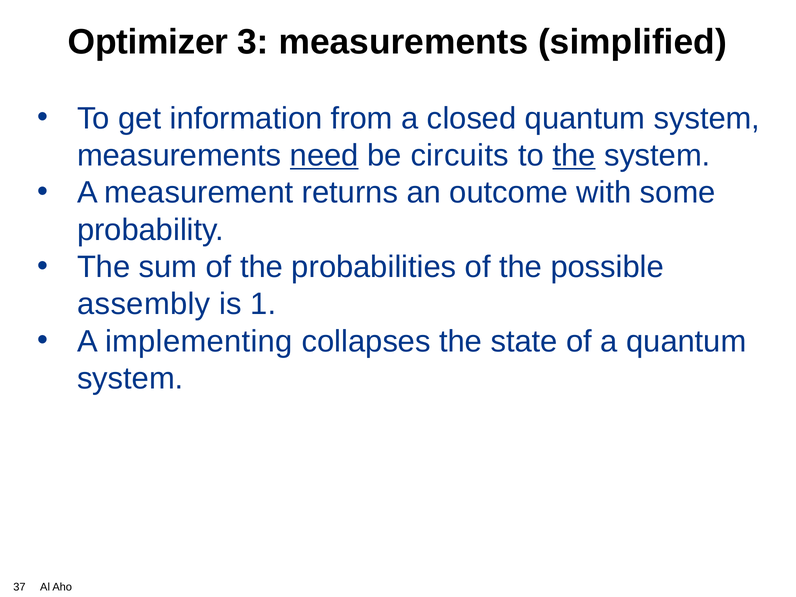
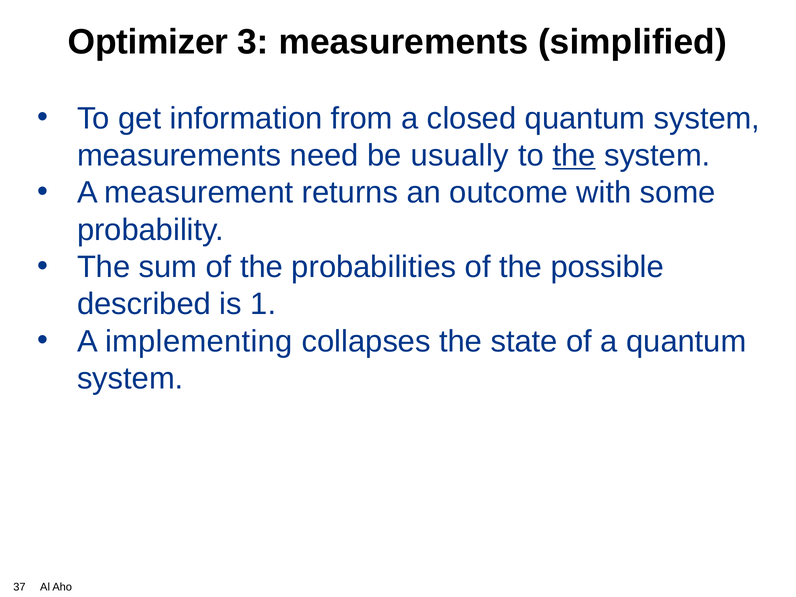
need underline: present -> none (324, 156)
circuits: circuits -> usually (460, 156)
assembly: assembly -> described (144, 304)
